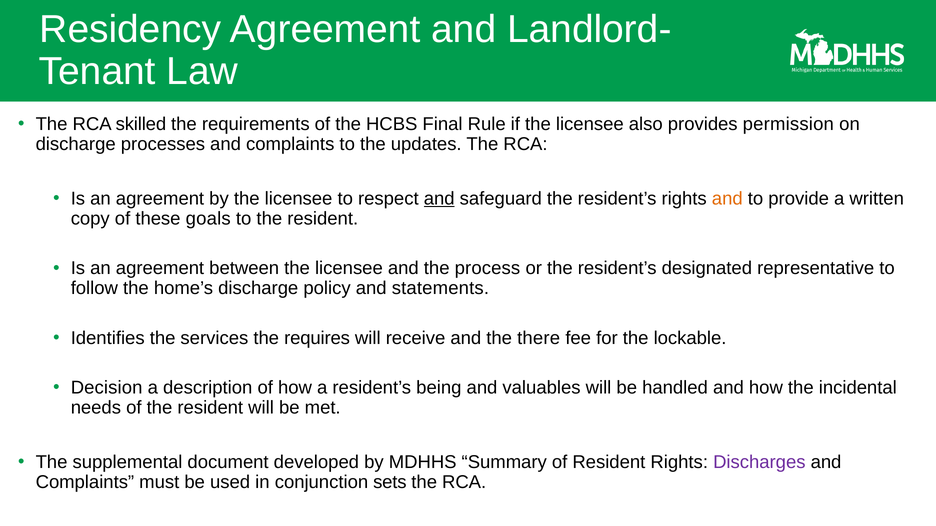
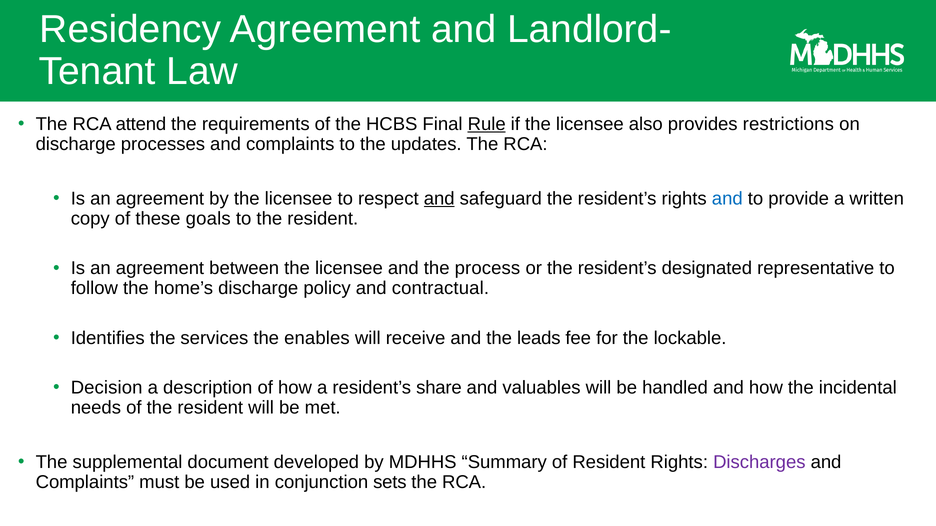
skilled: skilled -> attend (141, 124)
Rule underline: none -> present (487, 124)
permission: permission -> restrictions (788, 124)
and colour: orange -> blue (727, 199)
statements: statements -> contractual (440, 289)
requires: requires -> enables (317, 338)
there: there -> leads (539, 338)
being: being -> share (439, 388)
